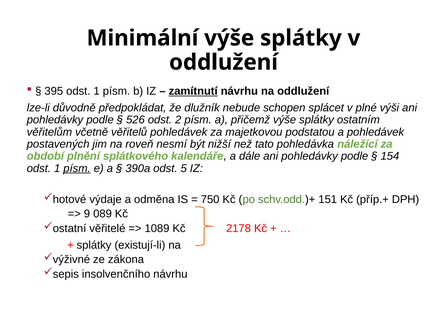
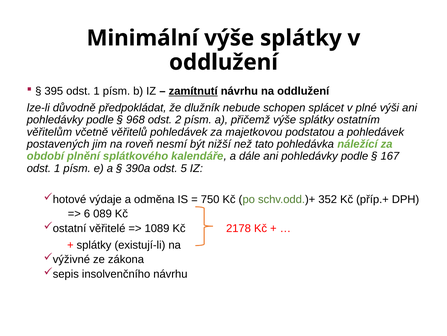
526: 526 -> 968 (135, 120)
154: 154 -> 167 (390, 156)
písm underline: present -> none (77, 168)
151: 151 -> 352 (328, 199)
9: 9 -> 6 (87, 213)
